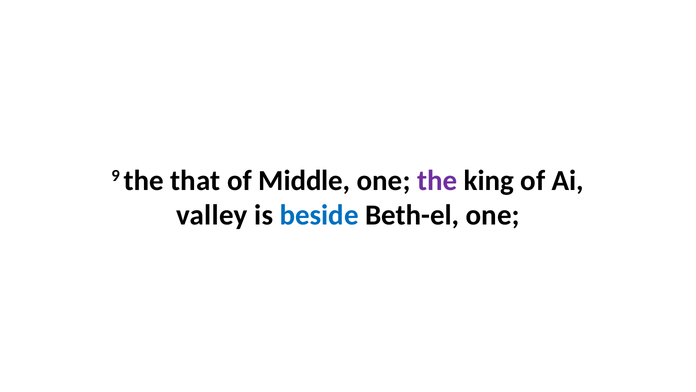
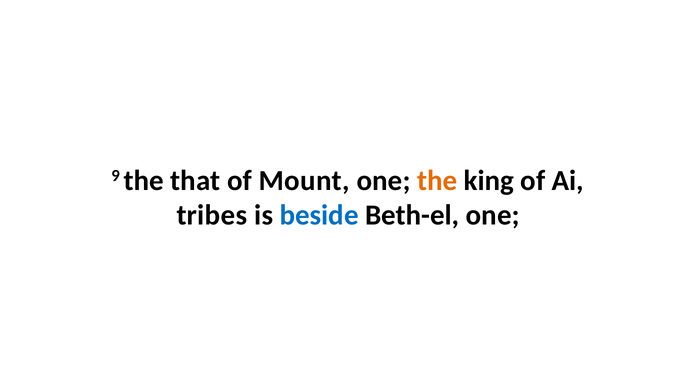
Middle: Middle -> Mount (304, 180)
the colour: purple -> orange (437, 180)
valley: valley -> tribes (212, 215)
